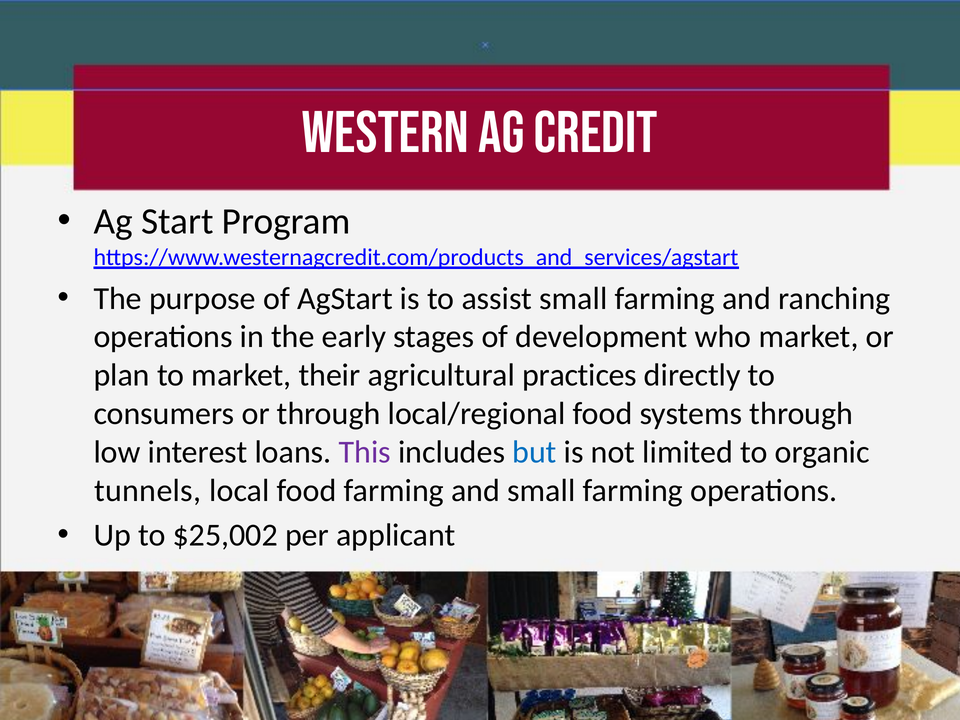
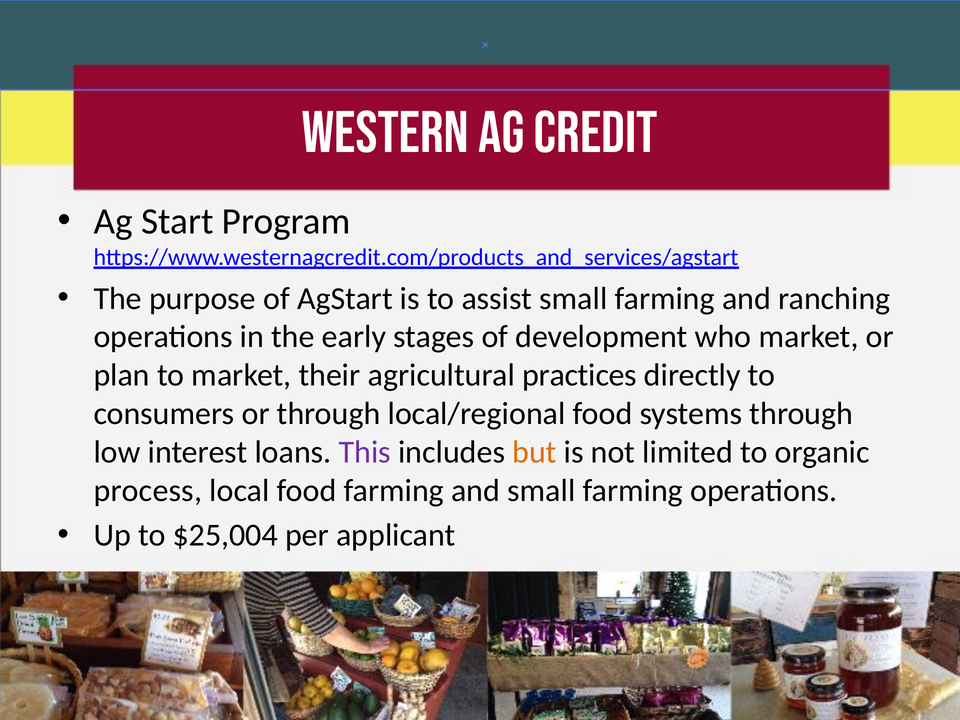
but colour: blue -> orange (534, 452)
tunnels: tunnels -> process (148, 490)
$25,002: $25,002 -> $25,004 (225, 535)
